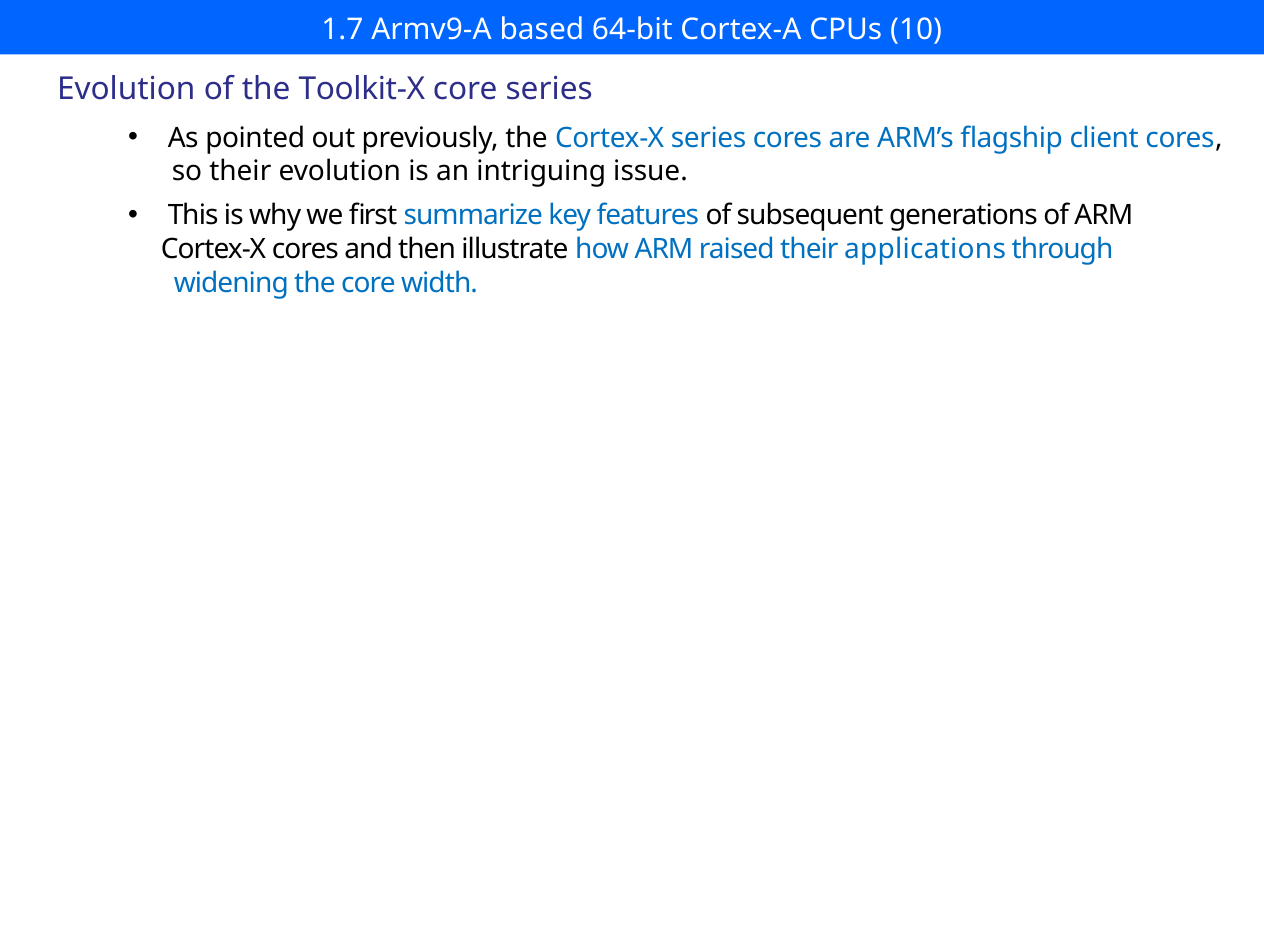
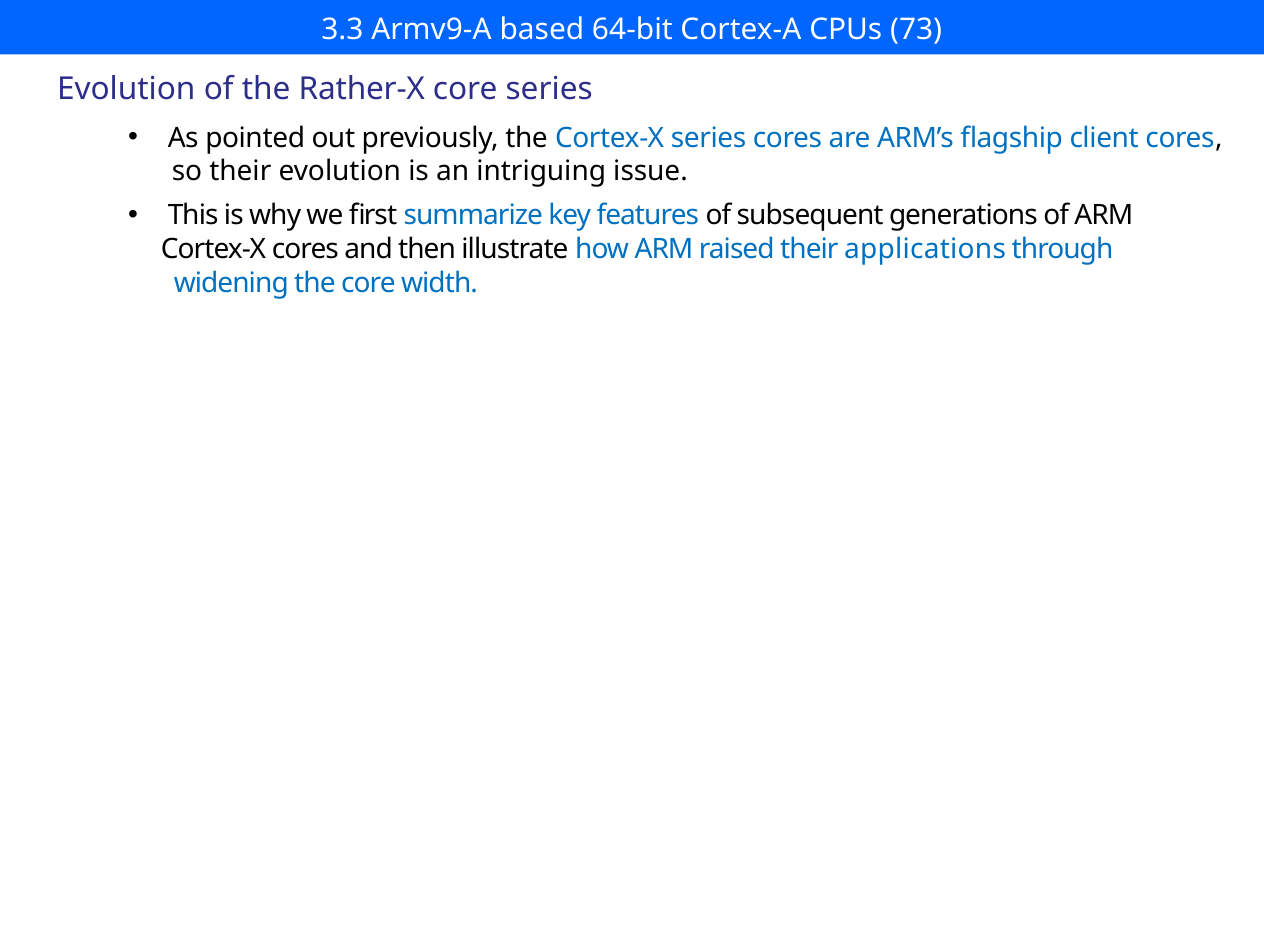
1.7: 1.7 -> 3.3 (342, 29)
10: 10 -> 73 (916, 29)
Toolkit-X: Toolkit-X -> Rather-X (362, 89)
